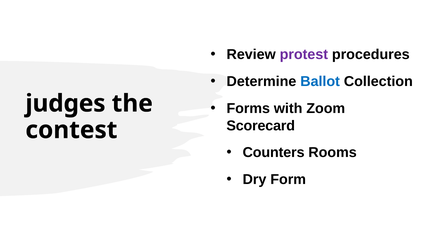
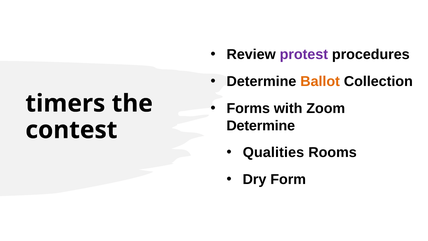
Ballot colour: blue -> orange (320, 81)
judges: judges -> timers (65, 103)
Scorecard: Scorecard -> Determine (261, 125)
Counters: Counters -> Qualities (273, 152)
